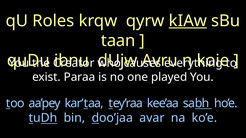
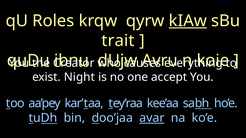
taan: taan -> trait (118, 41)
Paraa: Paraa -> Night (79, 77)
played: played -> accept (169, 77)
avar underline: none -> present (152, 118)
